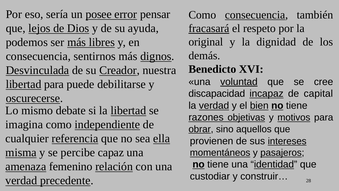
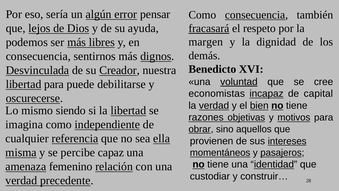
posee: posee -> algún (99, 14)
original: original -> margen (206, 42)
discapacidad: discapacidad -> economistas (217, 94)
debate: debate -> siendo (71, 110)
